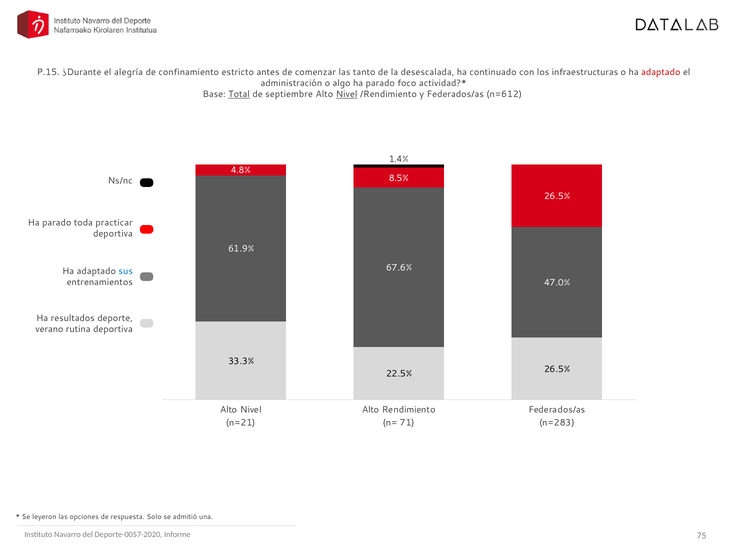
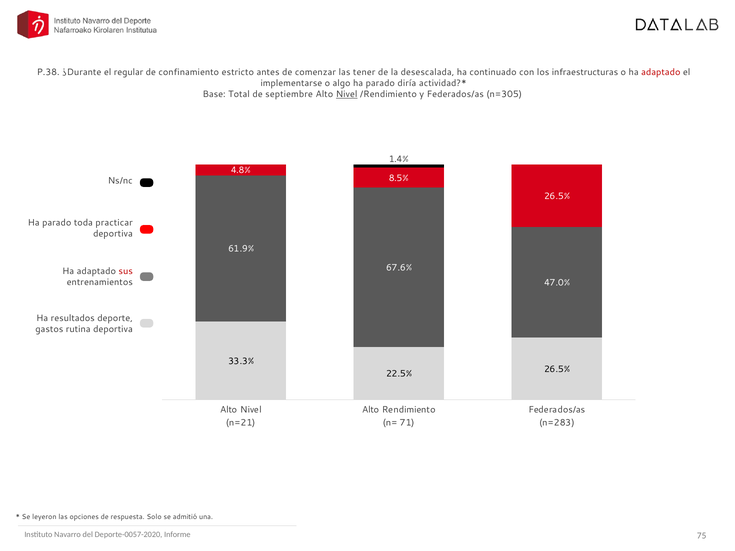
P.15: P.15 -> P.38 (48, 72)
alegría: alegría -> regular (129, 72)
tanto: tanto -> tener (364, 72)
administración: administración -> implementarse (291, 83)
foco: foco -> diría (407, 83)
Total underline: present -> none (239, 94)
n=612: n=612 -> n=305 (504, 94)
sus colour: blue -> red (126, 271)
verano: verano -> gastos (49, 329)
